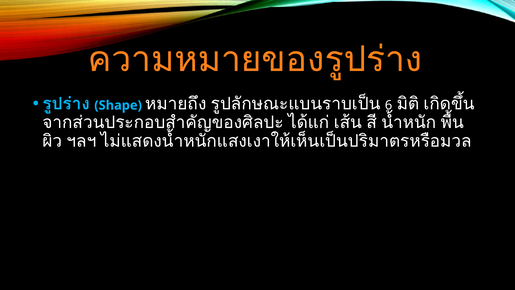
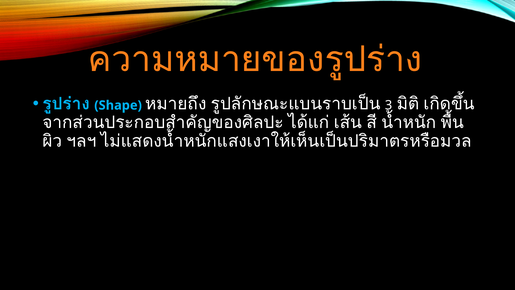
6: 6 -> 3 (389, 105)
